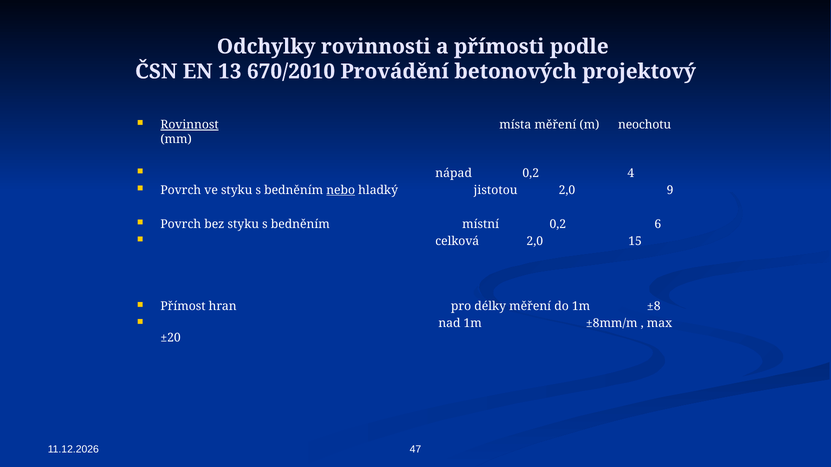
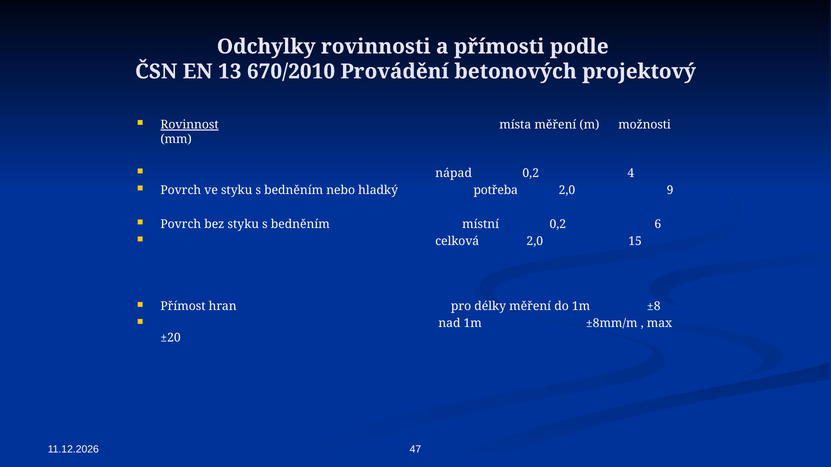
neochotu: neochotu -> možnosti (645, 125)
nebo underline: present -> none (341, 190)
jistotou: jistotou -> potřeba (496, 190)
